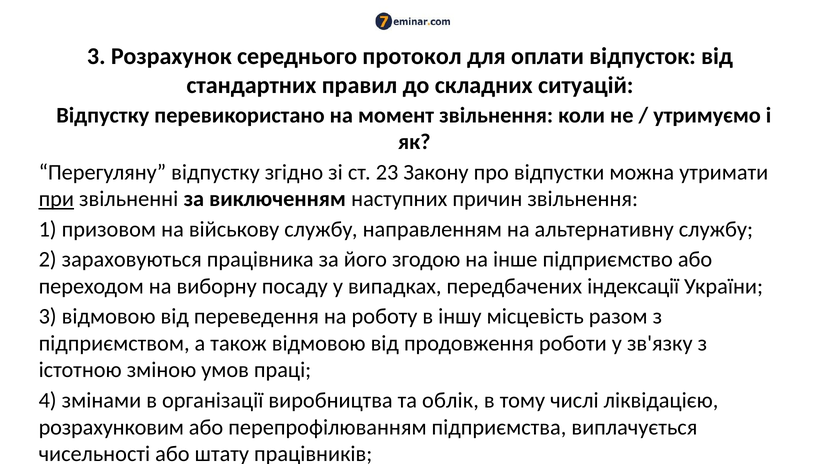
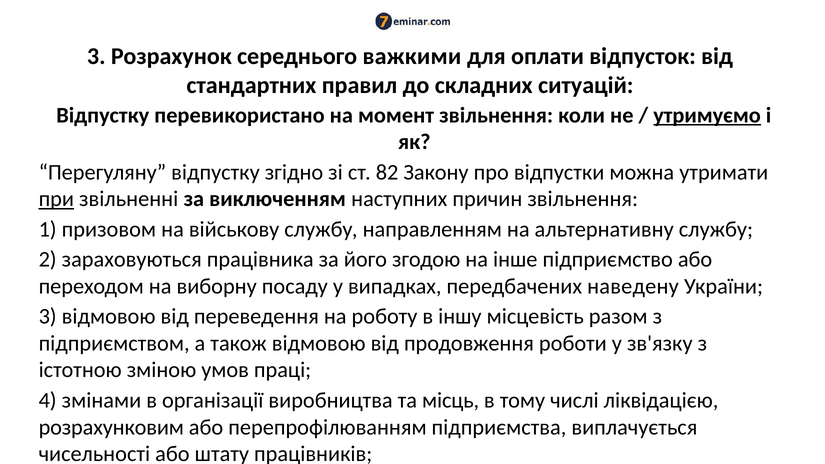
протокол: протокол -> важкими (412, 56)
утримуємо underline: none -> present (707, 115)
23: 23 -> 82 (387, 172)
індексації: індексації -> наведену (633, 286)
облік: облік -> місць (451, 400)
